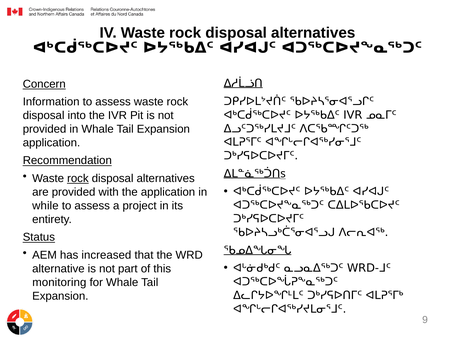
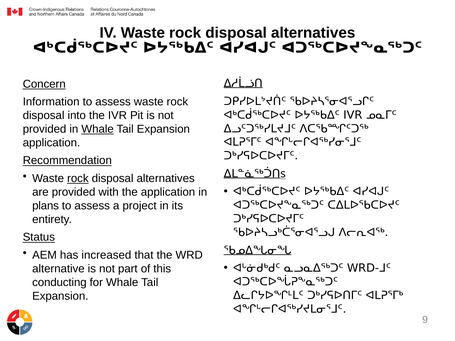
Whale underline: none -> present (98, 129)
while: while -> plans (46, 206)
monitoring: monitoring -> conducting (59, 283)
